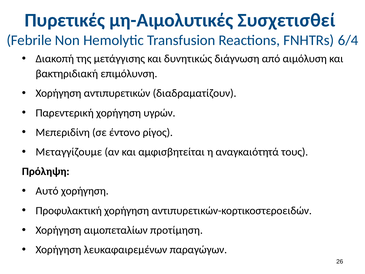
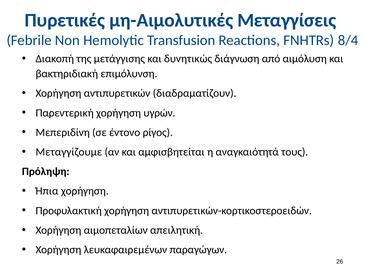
Συσχετισθεί: Συσχετισθεί -> Μεταγγίσεις (287, 20)
6/4: 6/4 -> 8/4 (348, 40)
Αυτό: Αυτό -> Ήπια (47, 191)
προτίμηση: προτίμηση -> απειλητική (177, 230)
